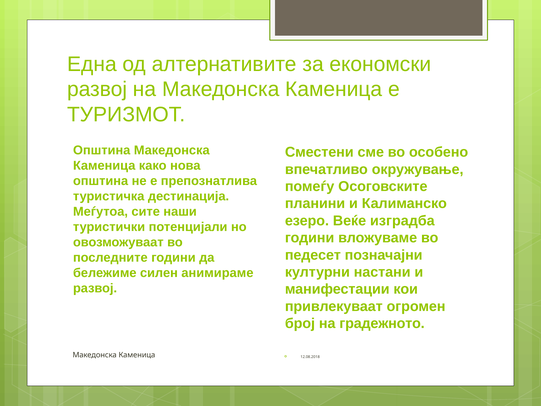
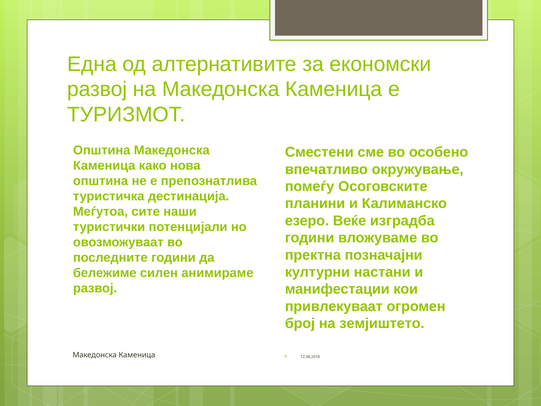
педесет: педесет -> пректна (313, 255)
градежното: градежното -> земјиштето (382, 323)
